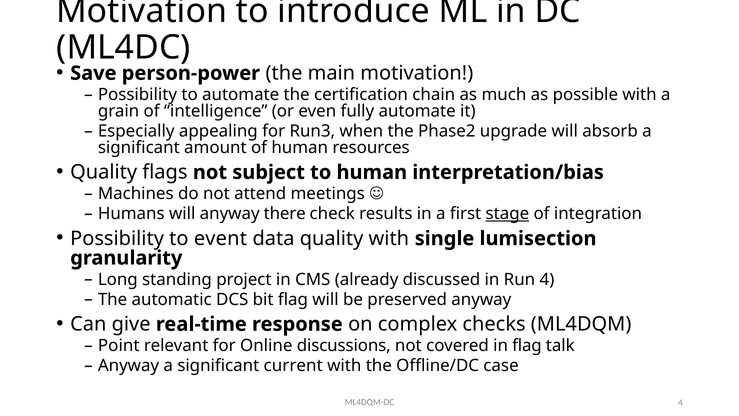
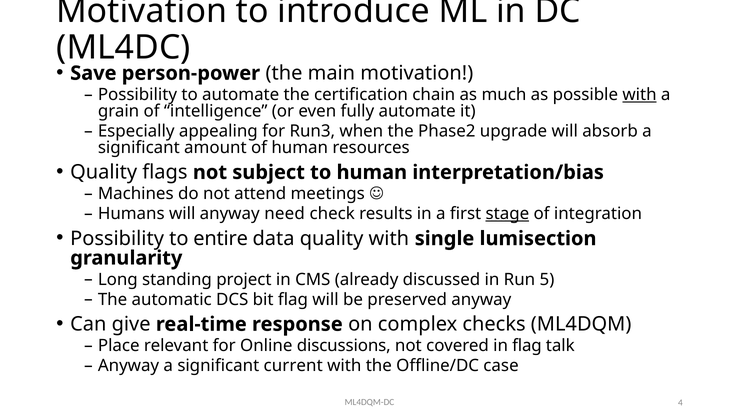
with underline: none -> present (640, 95)
there: there -> need (285, 214)
event: event -> entire (221, 238)
Run 4: 4 -> 5 (547, 279)
Point: Point -> Place (119, 345)
